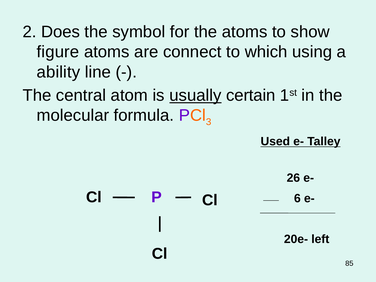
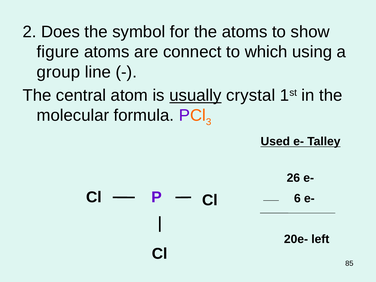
ability: ability -> group (58, 72)
certain: certain -> crystal (251, 95)
